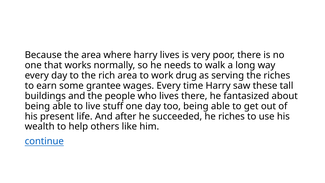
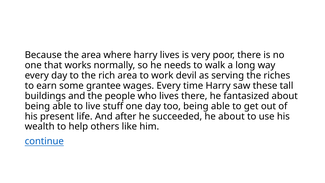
drug: drug -> devil (186, 75)
he riches: riches -> about (231, 116)
